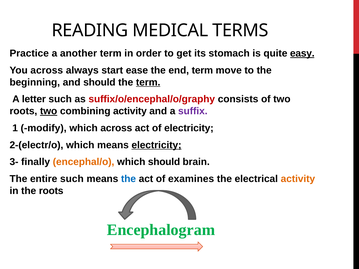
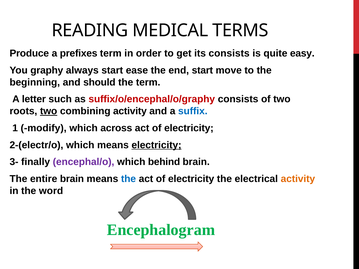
Practice: Practice -> Produce (29, 53)
another: another -> prefixes (79, 53)
its stomach: stomach -> consists (229, 53)
easy underline: present -> none (302, 53)
You across: across -> graphy (47, 70)
end term: term -> start (202, 70)
term underline: present -> none (148, 82)
suffix colour: purple -> blue (193, 111)
encephal/o colour: orange -> purple (84, 162)
which should: should -> behind (164, 162)
entire such: such -> brain (72, 179)
examines: examines -> electricity (191, 179)
the roots: roots -> word (51, 191)
